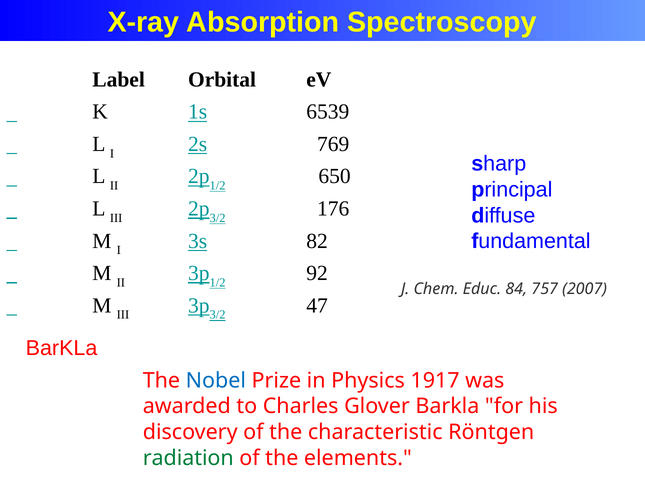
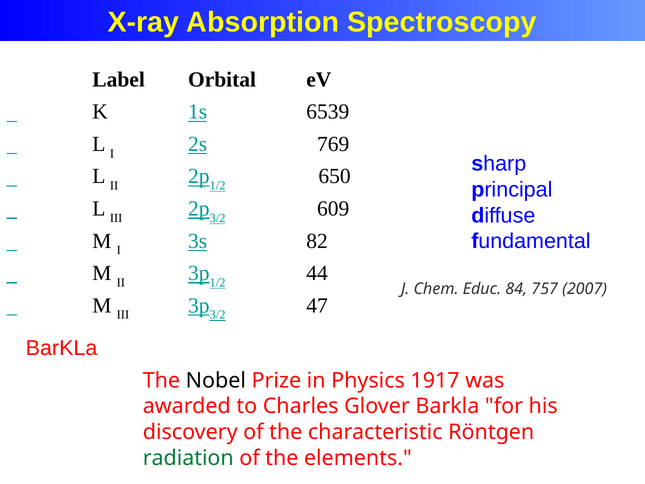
176: 176 -> 609 (333, 209)
92: 92 -> 44 (317, 273)
Nobel colour: blue -> black (216, 380)
